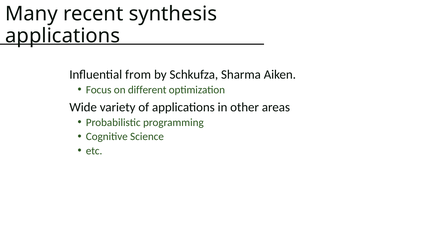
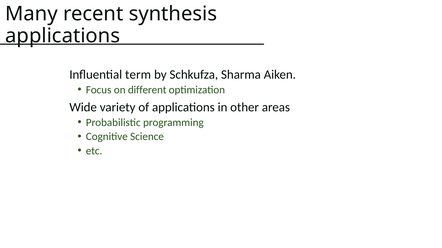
from: from -> term (138, 75)
